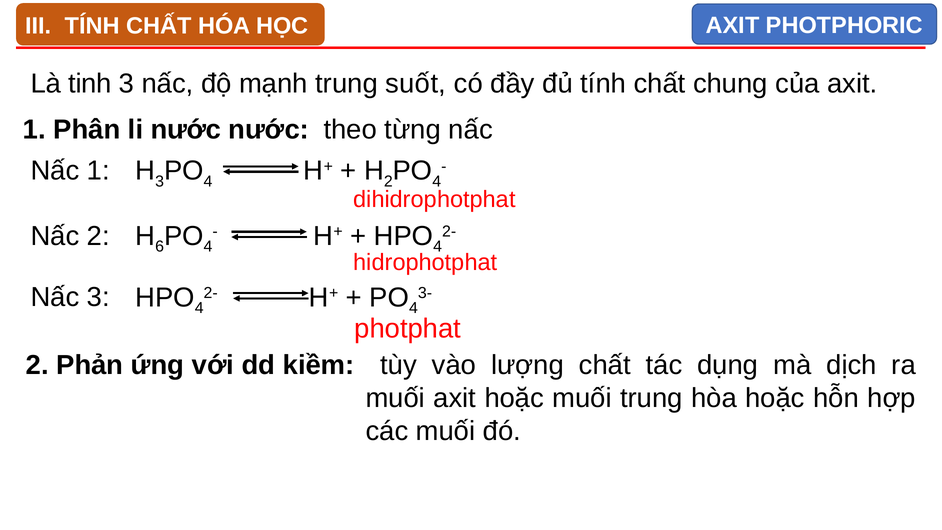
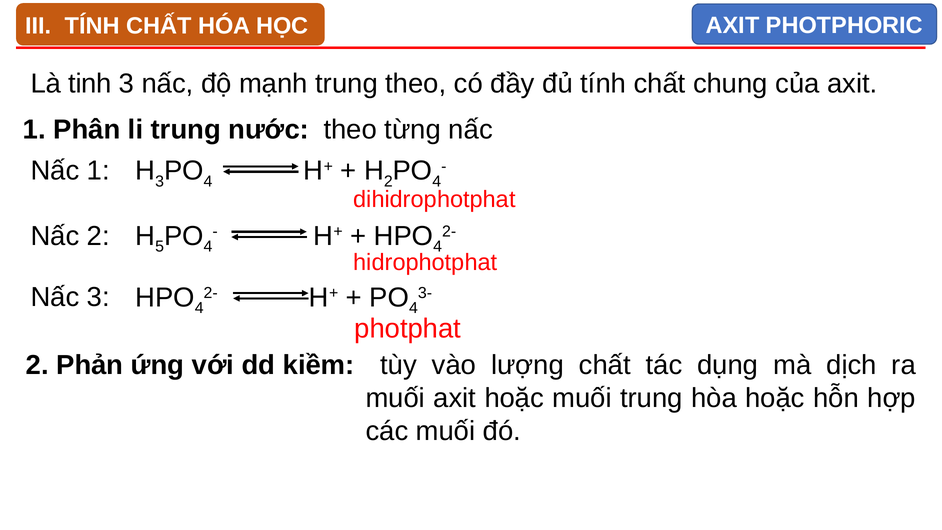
trung suốt: suốt -> theo (416, 84)
li nước: nước -> trung (186, 130)
6: 6 -> 5 (160, 247)
